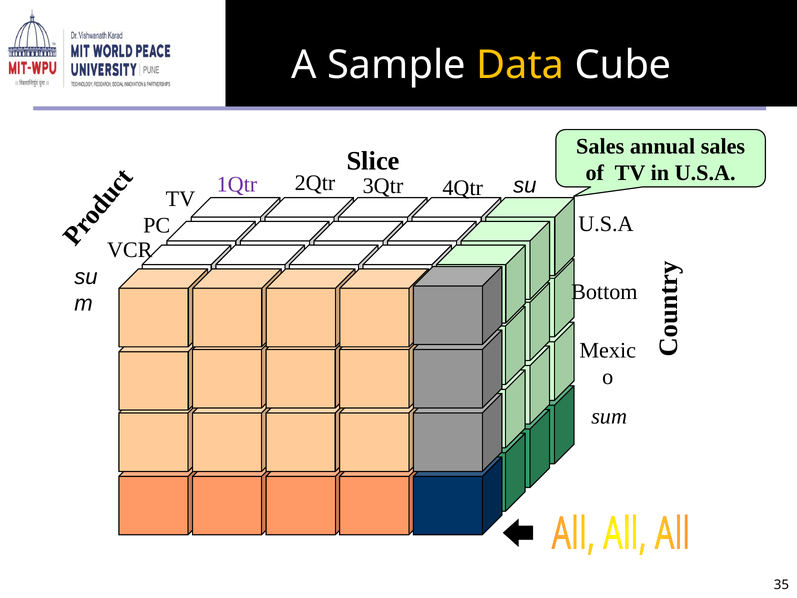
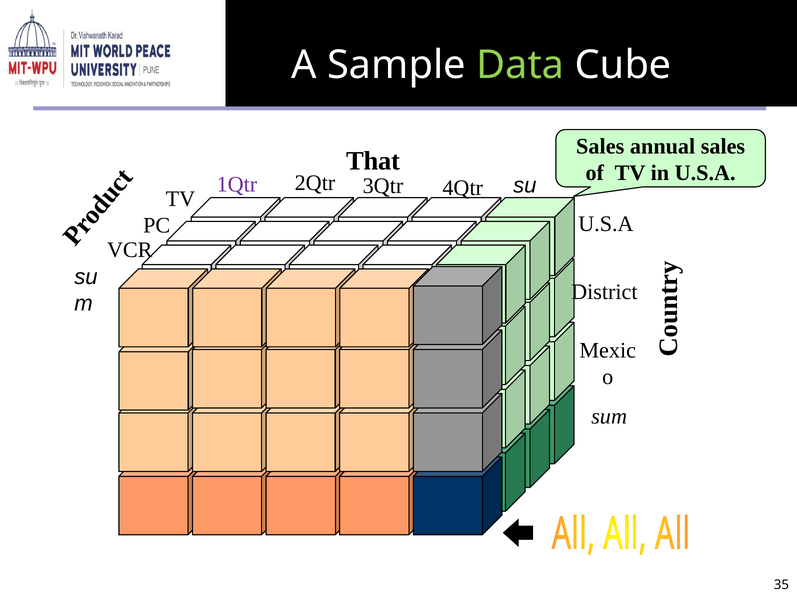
Data colour: yellow -> light green (520, 65)
Slice: Slice -> That (373, 161)
Bottom: Bottom -> District (604, 292)
